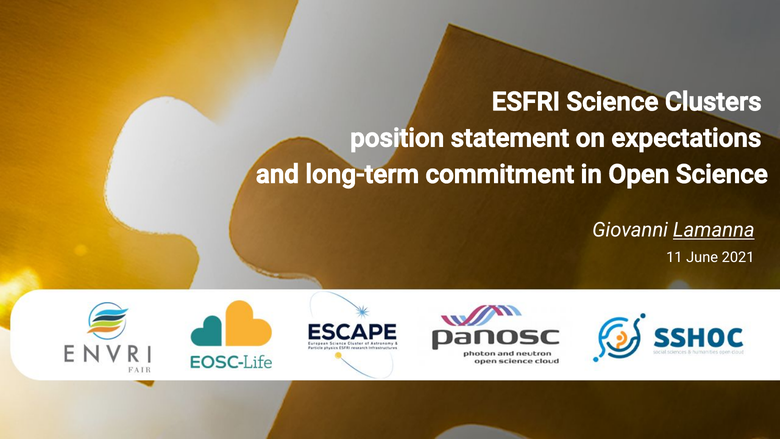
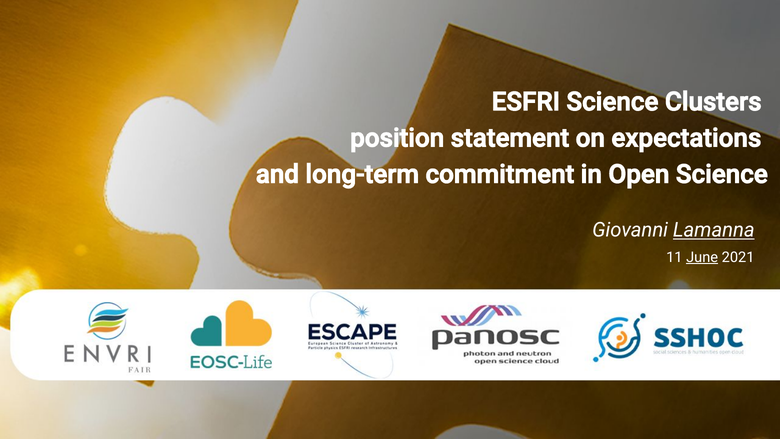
June underline: none -> present (702, 257)
